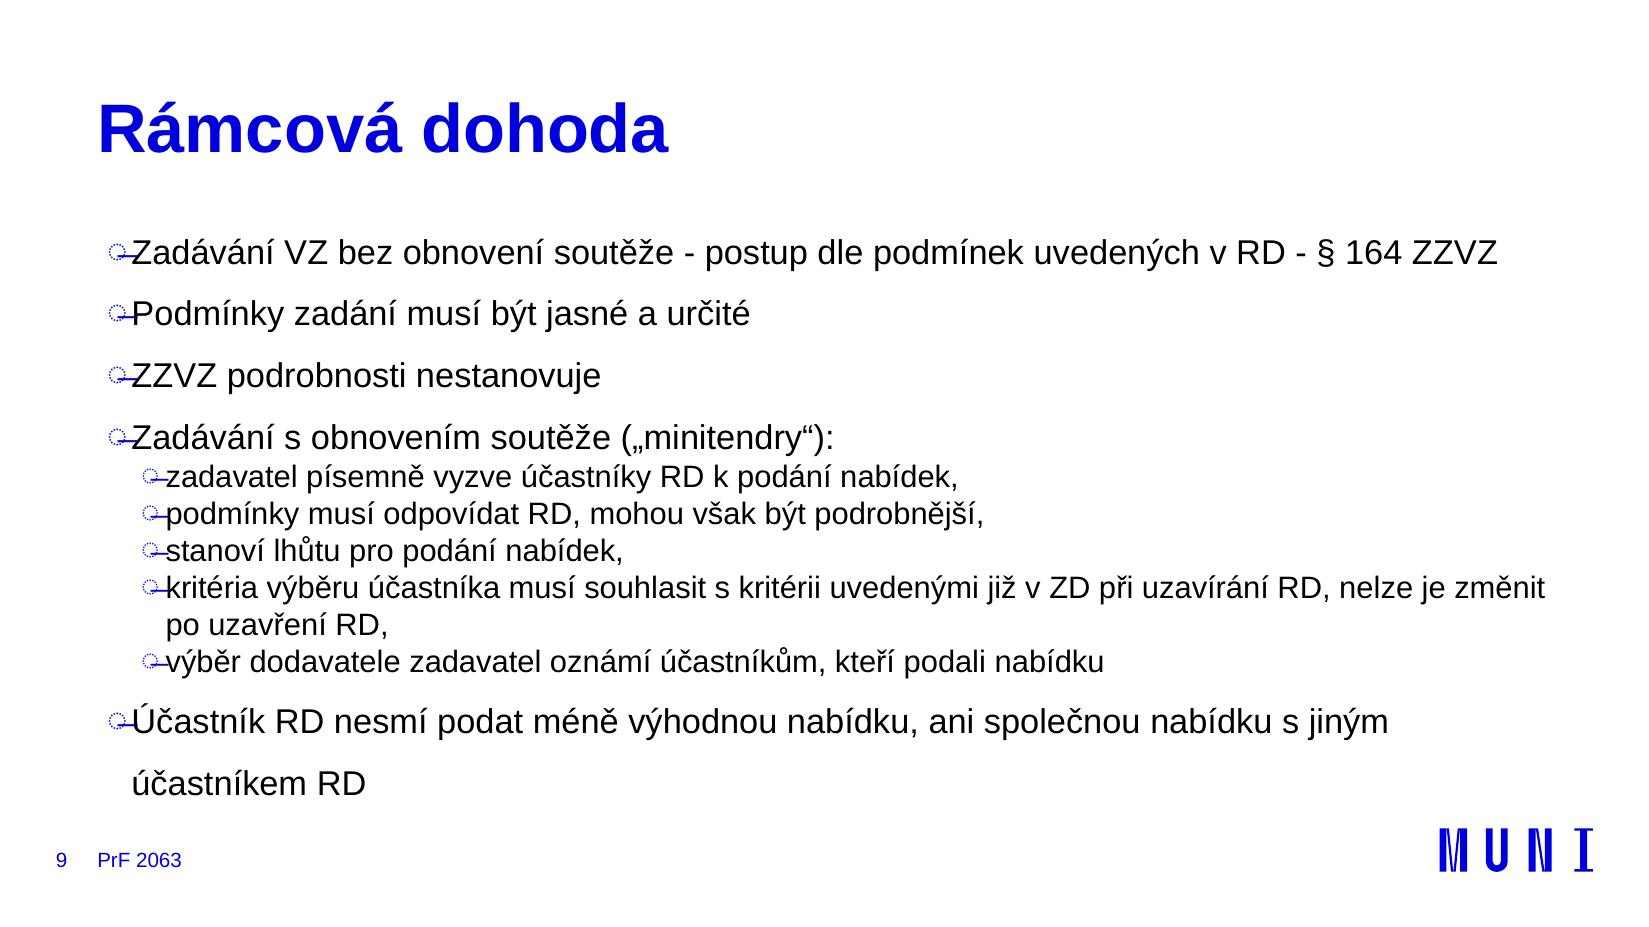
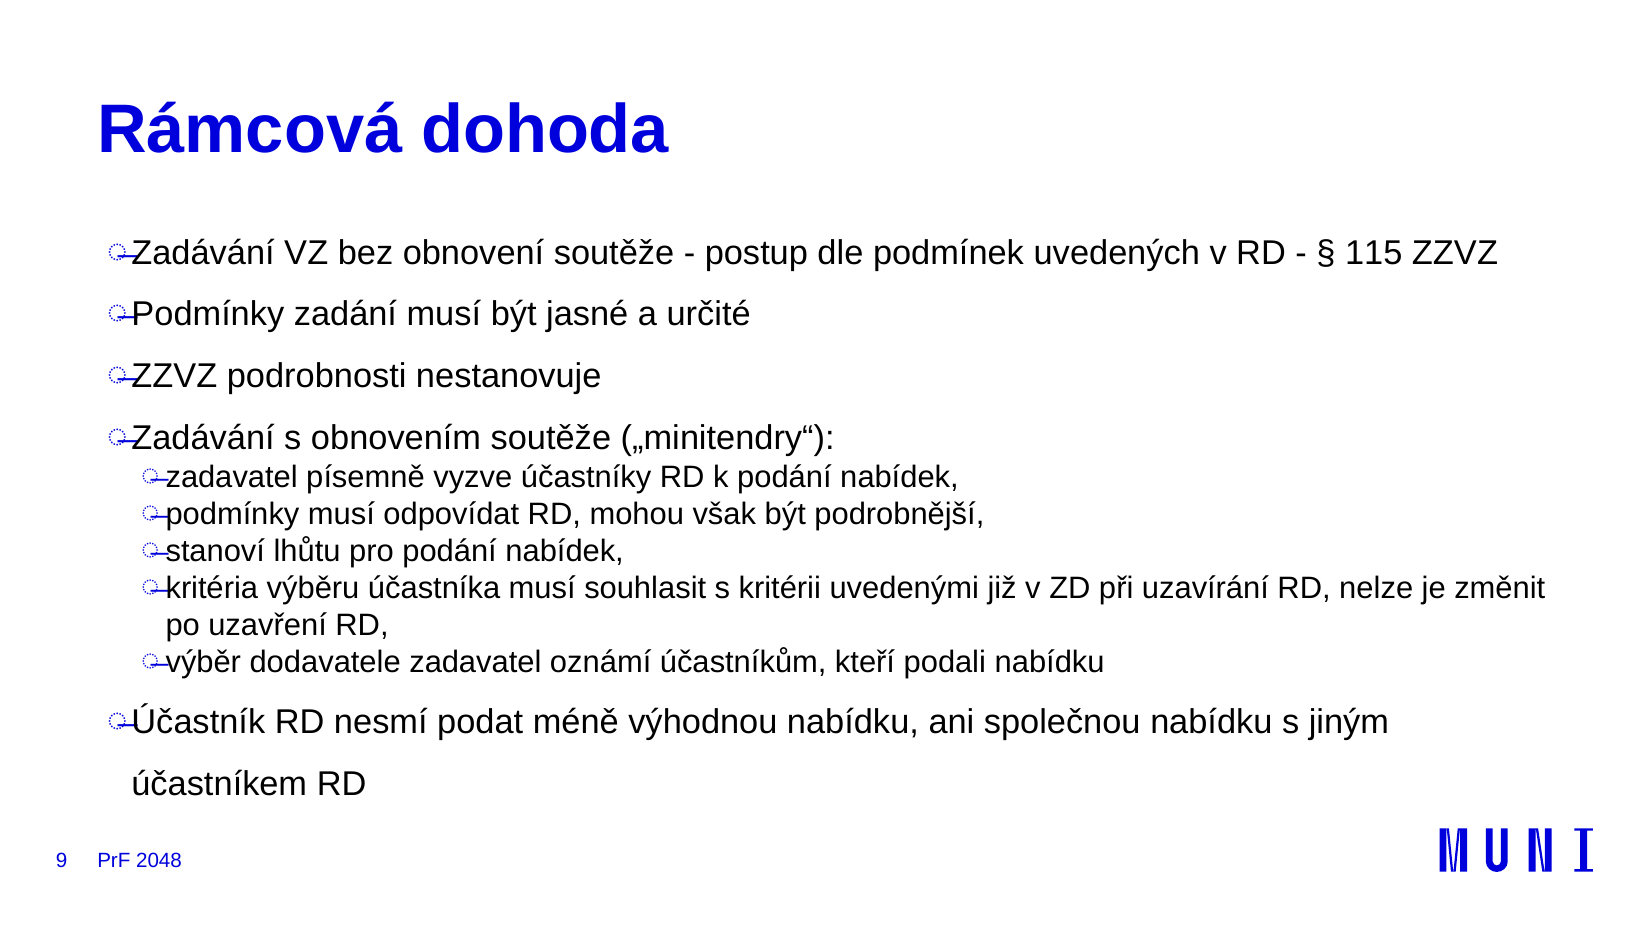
164: 164 -> 115 (1374, 253)
2063: 2063 -> 2048 (159, 861)
